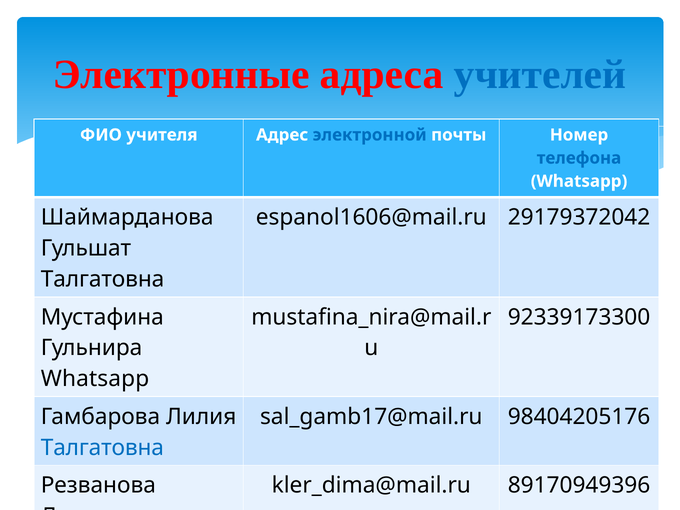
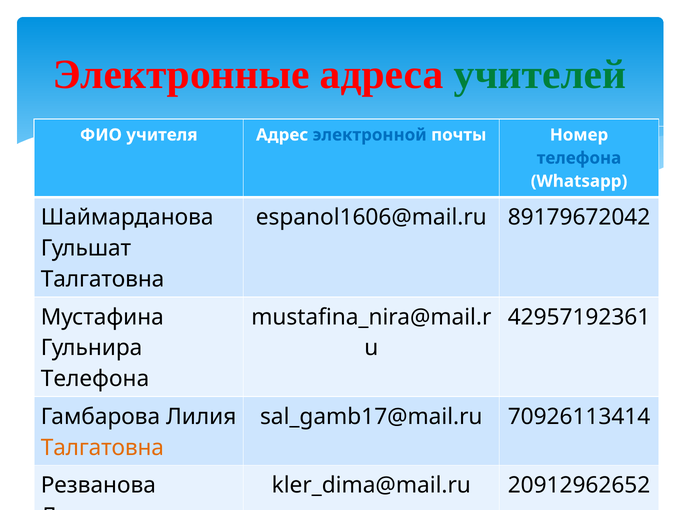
учителей colour: blue -> green (540, 75)
29179372042: 29179372042 -> 89179672042 (579, 217)
92339173300: 92339173300 -> 42957192361 (579, 317)
Whatsapp: Whatsapp -> Телефона (95, 379)
98404205176: 98404205176 -> 70926113414 (579, 417)
Талгатовна colour: blue -> orange (102, 448)
89170949396: 89170949396 -> 20912962652 (579, 485)
